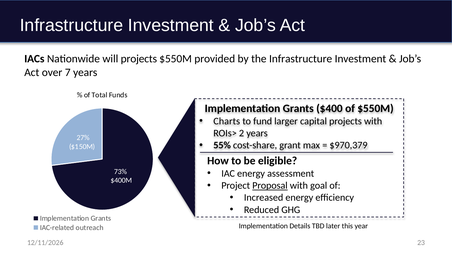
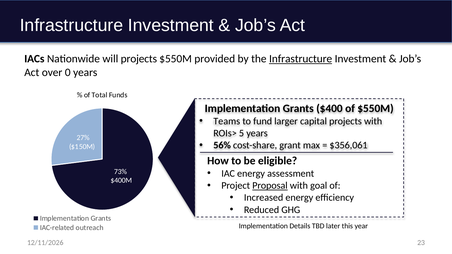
Infrastructure underline: none -> present (301, 59)
7: 7 -> 0 (68, 73)
Charts: Charts -> Teams (227, 121)
2: 2 -> 5 (242, 133)
55%: 55% -> 56% (222, 145)
$970,379: $970,379 -> $356,061 (348, 145)
